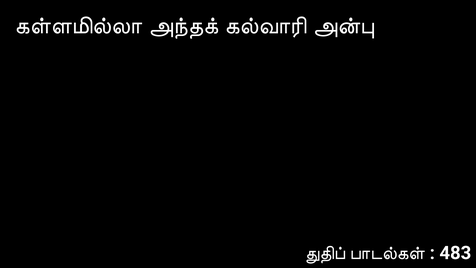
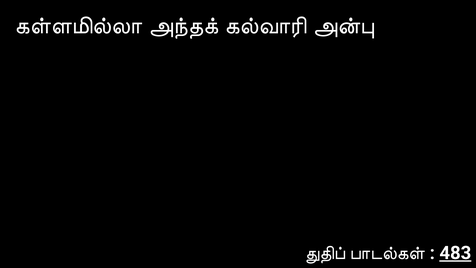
483 underline: none -> present (455, 253)
